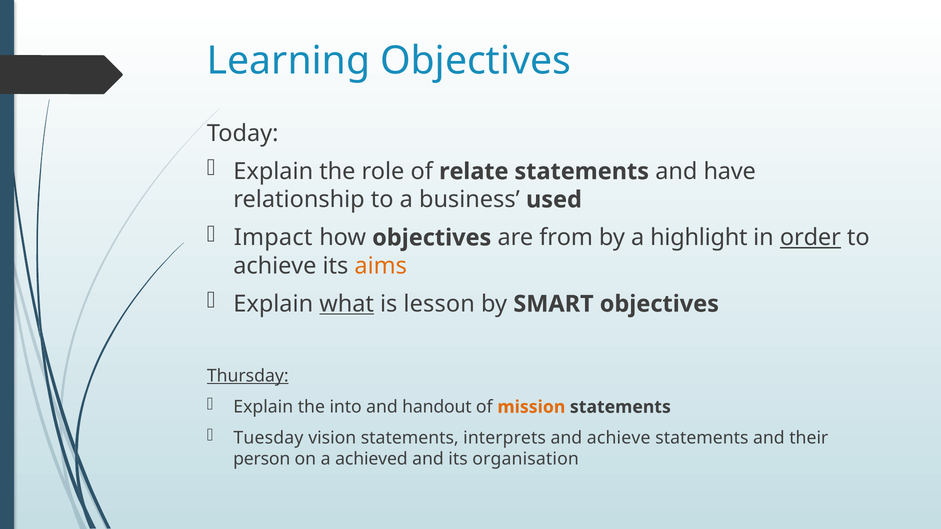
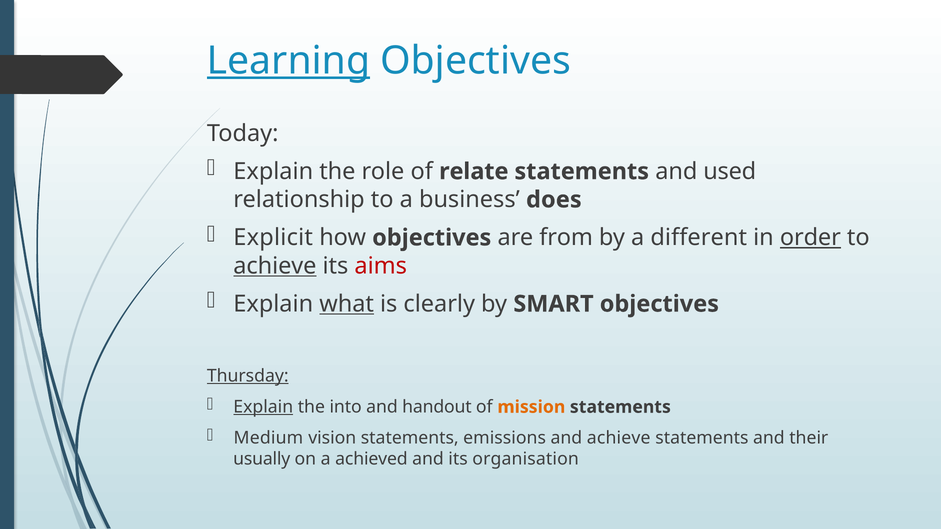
Learning underline: none -> present (289, 61)
have: have -> used (730, 172)
used: used -> does (554, 200)
Impact: Impact -> Explicit (273, 238)
highlight: highlight -> different (699, 238)
achieve underline: none -> present (275, 266)
aims colour: orange -> red (381, 266)
lesson: lesson -> clearly (439, 304)
Explain underline: none -> present (263, 407)
Tuesday: Tuesday -> Medium (268, 438)
interprets: interprets -> emissions (505, 438)
person: person -> usually (262, 459)
